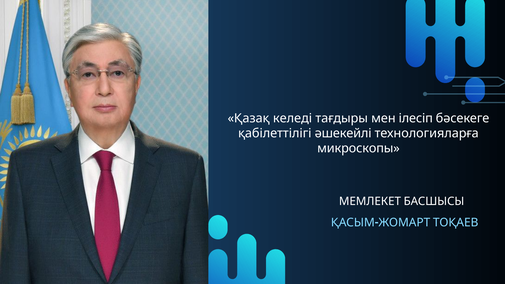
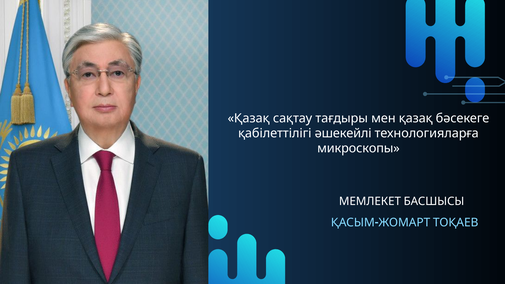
келеді: келеді -> сақтау (293, 118)
мен ілесіп: ілесіп -> қазақ (416, 118)
